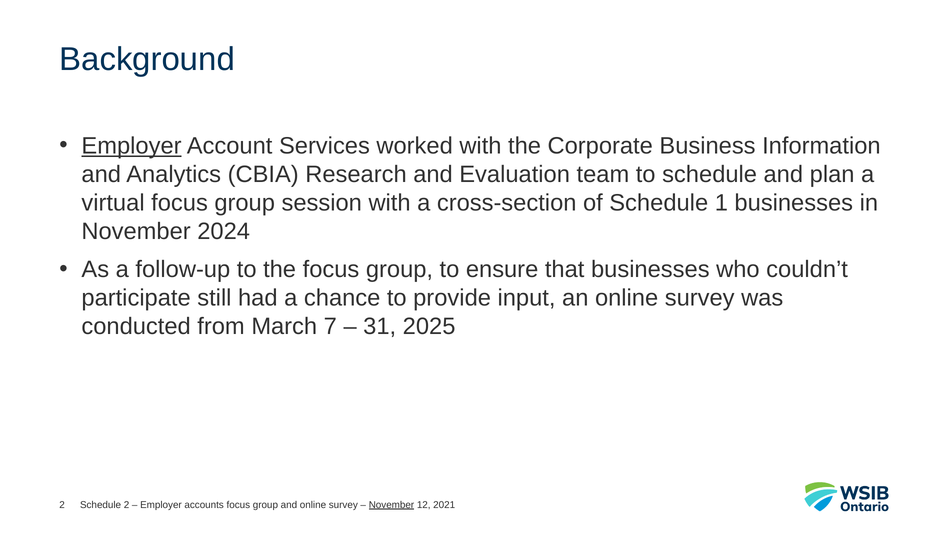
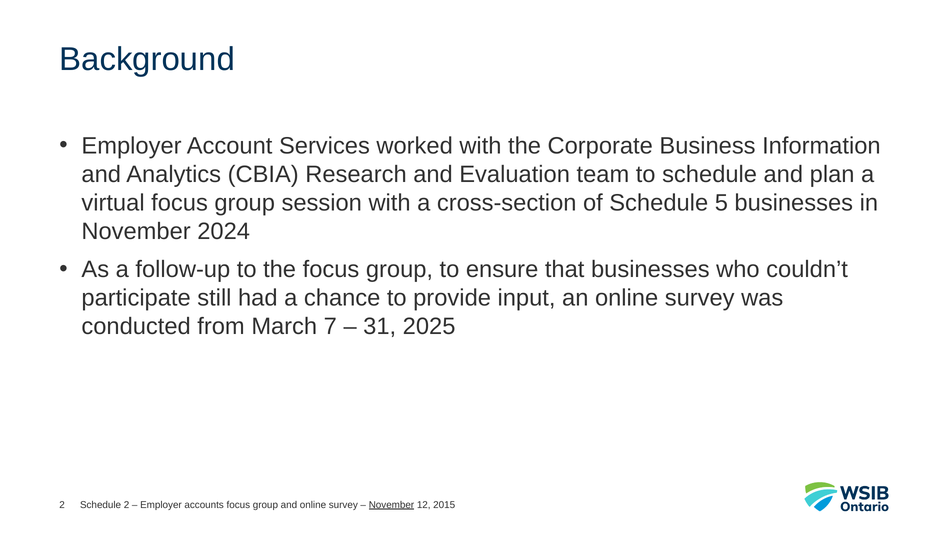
Employer underline: present -> none (132, 146)
1: 1 -> 5 (721, 203)
2021: 2021 -> 2015 (444, 505)
